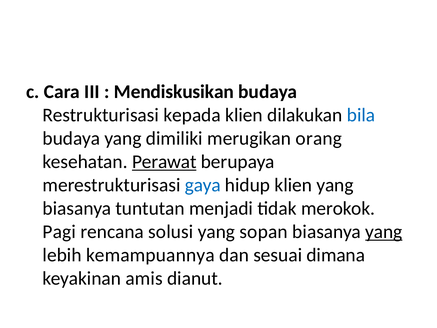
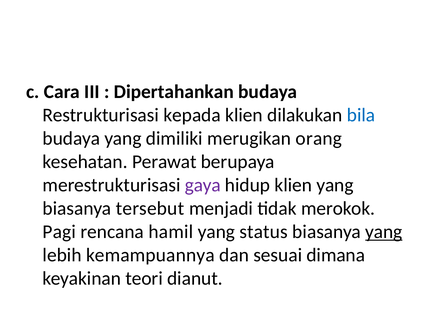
Mendiskusikan: Mendiskusikan -> Dipertahankan (174, 92)
Perawat underline: present -> none (164, 162)
gaya colour: blue -> purple (203, 185)
tuntutan: tuntutan -> tersebut (150, 208)
solusi: solusi -> hamil (171, 232)
sopan: sopan -> status (264, 232)
amis: amis -> teori (144, 278)
